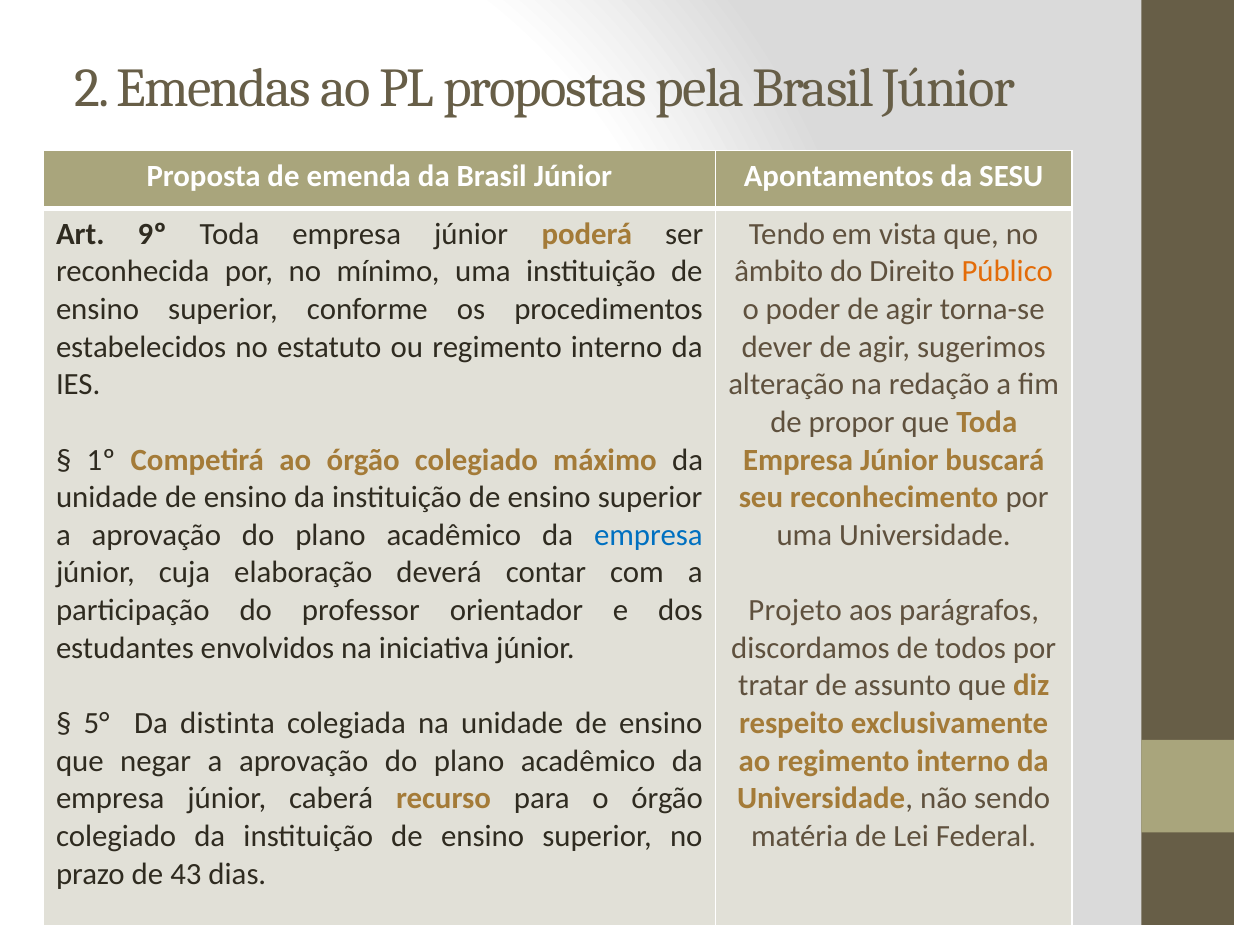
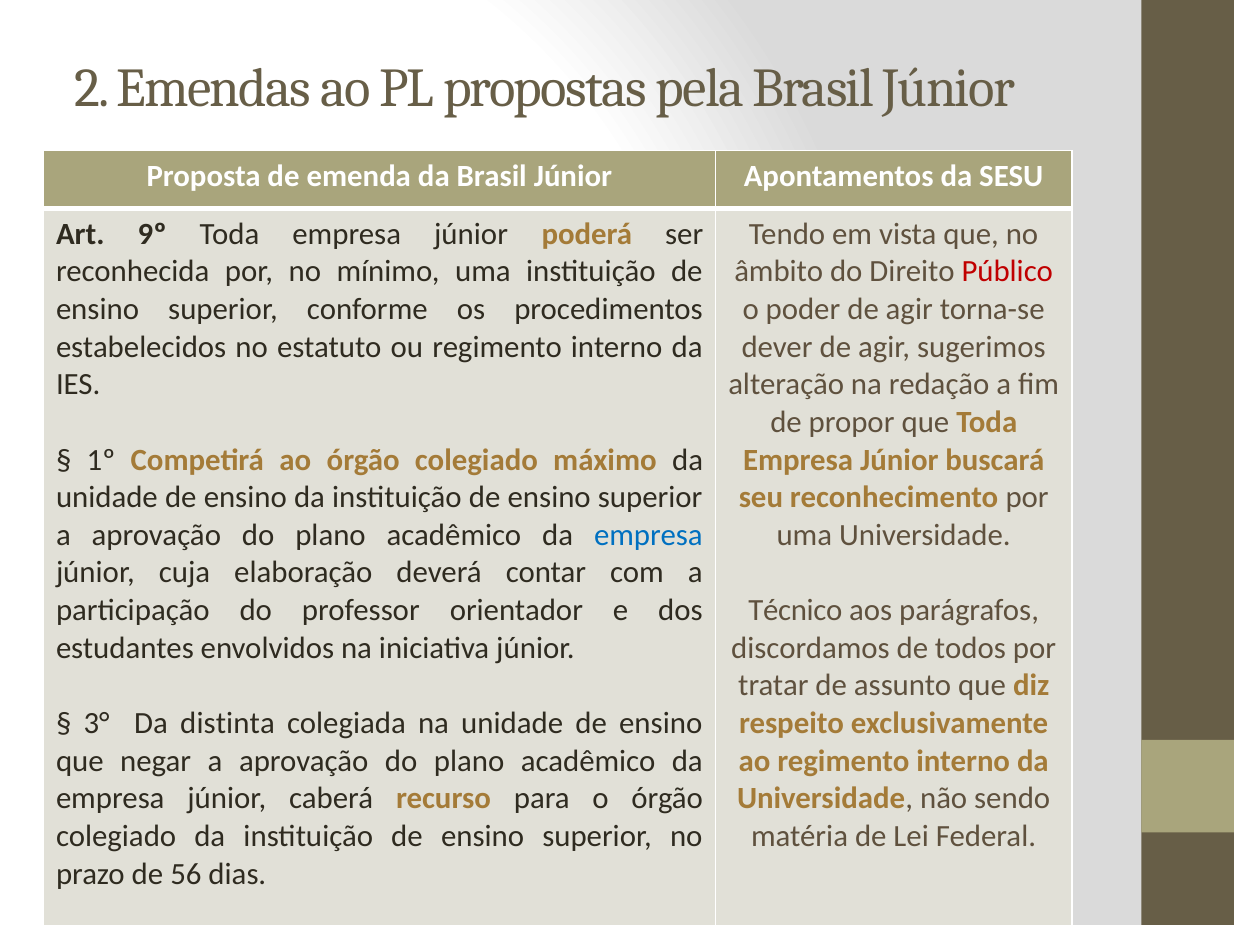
Público colour: orange -> red (1007, 272)
Projeto: Projeto -> Técnico (795, 611)
5°: 5° -> 3° (97, 724)
43: 43 -> 56 (186, 874)
